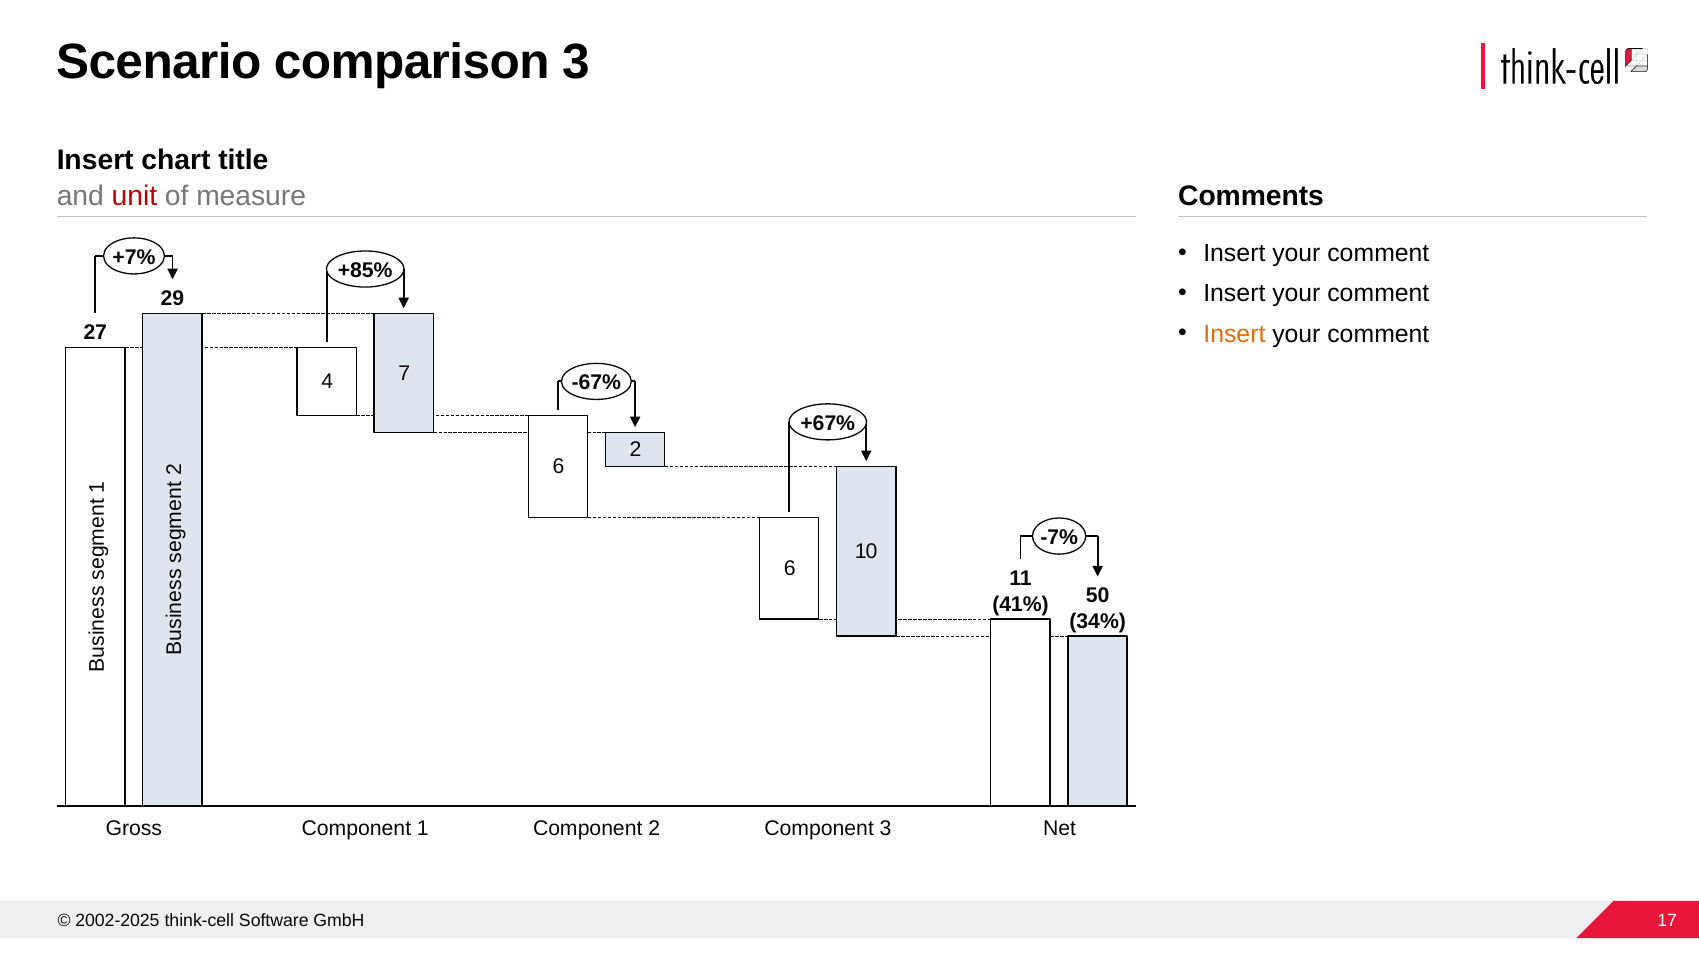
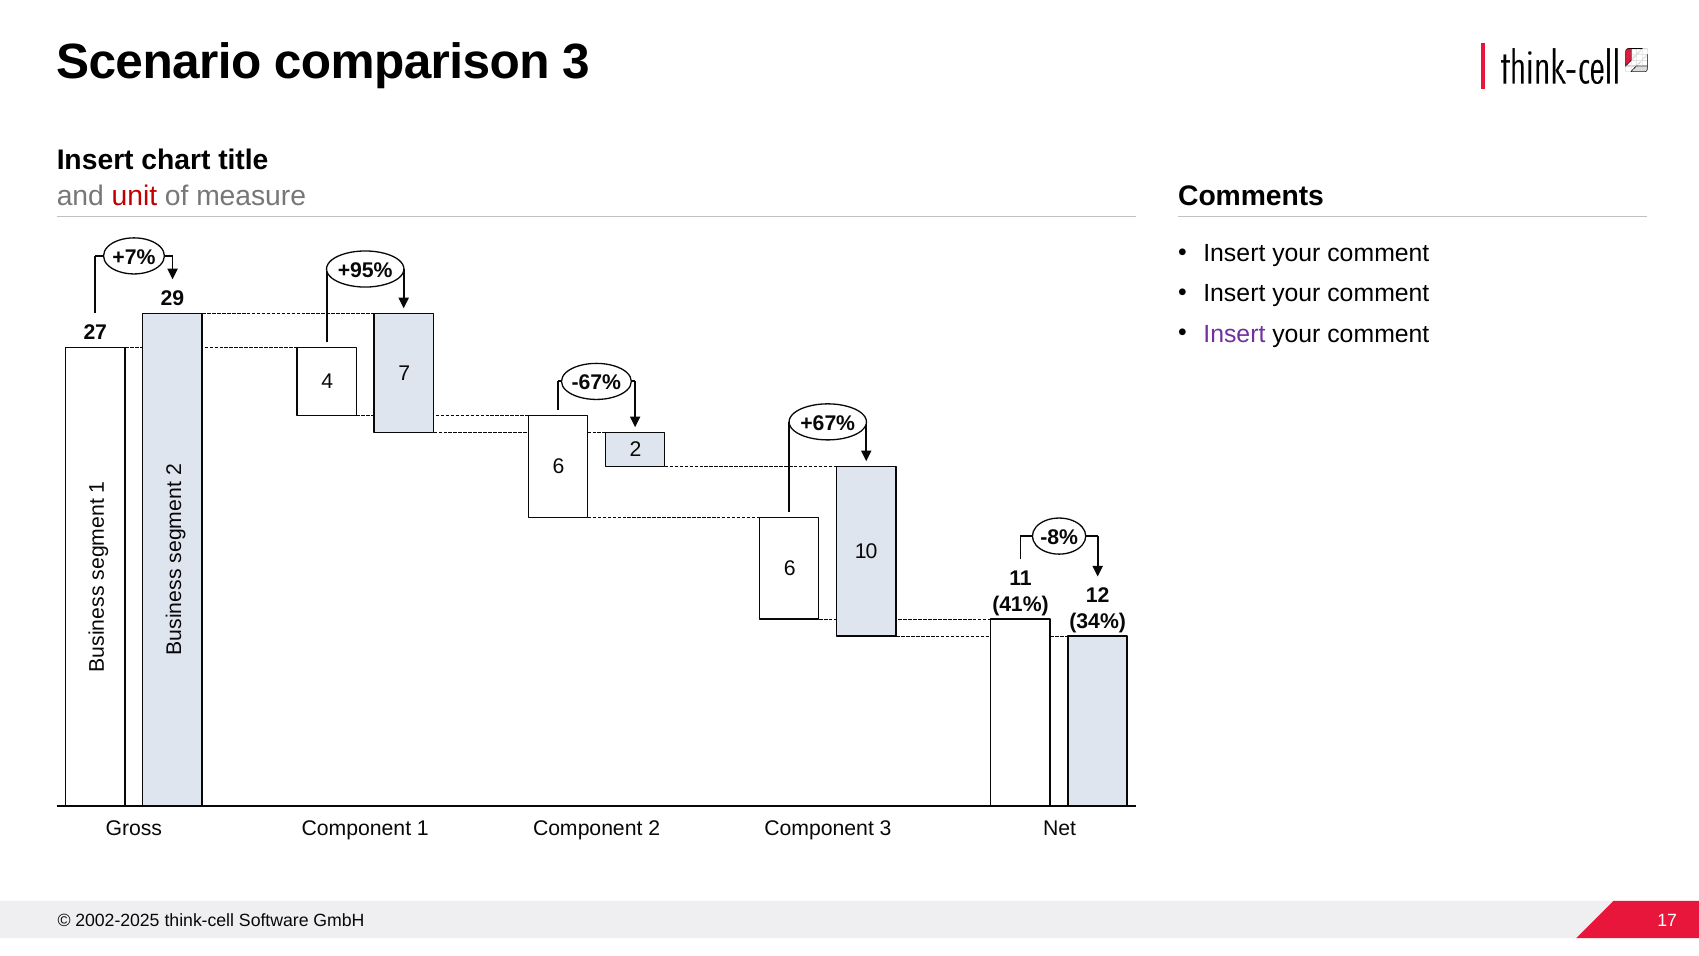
+85%: +85% -> +95% (365, 270)
Insert colour: orange -> purple (1234, 334)
-7%: -7% -> -8% (1059, 537)
50: 50 -> 12 (1098, 596)
